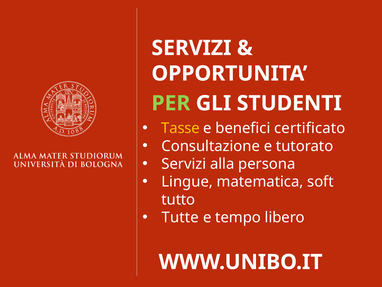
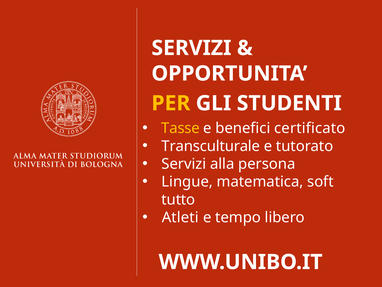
PER colour: light green -> yellow (171, 103)
Consultazione: Consultazione -> Transculturale (211, 146)
Tutte: Tutte -> Atleti (180, 217)
